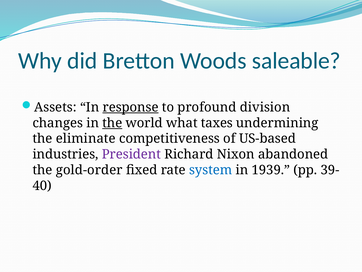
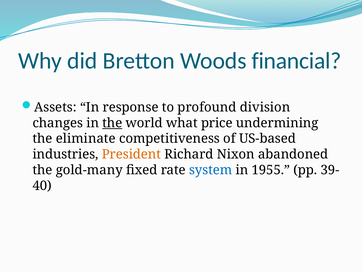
saleable: saleable -> financial (296, 61)
response underline: present -> none (131, 107)
taxes: taxes -> price (217, 123)
President colour: purple -> orange (131, 154)
gold-order: gold-order -> gold-many (89, 170)
1939: 1939 -> 1955 (271, 170)
